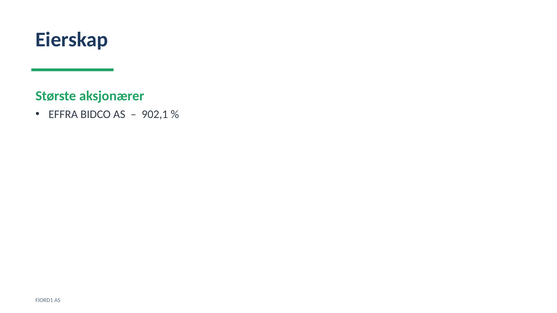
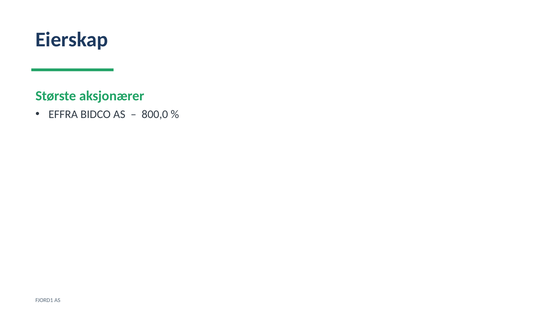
902,1: 902,1 -> 800,0 (155, 115)
